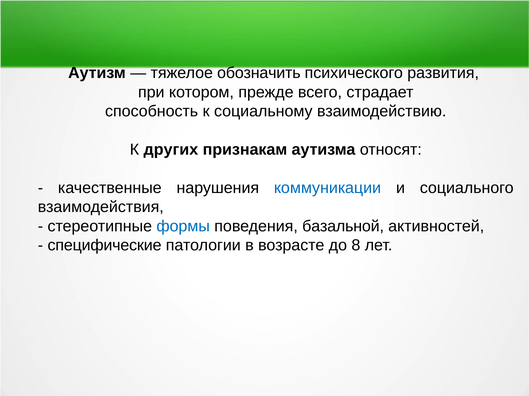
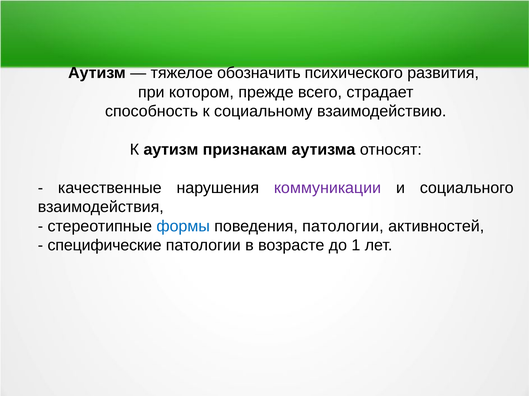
К других: других -> аутизм (171, 150)
коммуникации colour: blue -> purple (328, 188)
поведения базальной: базальной -> патологии (343, 227)
8: 8 -> 1 (356, 246)
